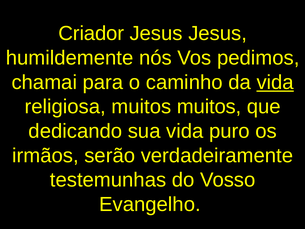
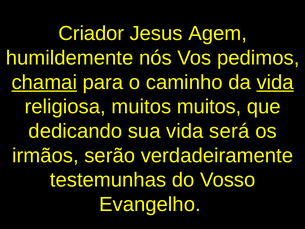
Jesus Jesus: Jesus -> Agem (218, 33)
chamai underline: none -> present (44, 82)
puro: puro -> será (229, 131)
